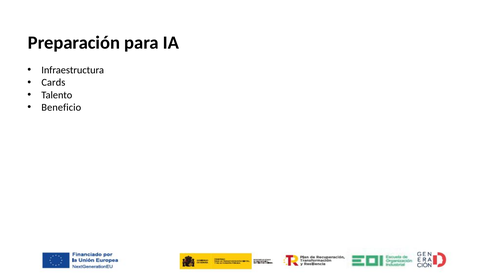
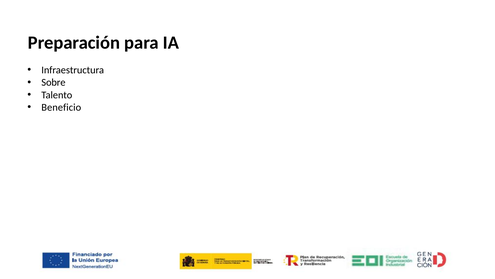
Cards: Cards -> Sobre (53, 82)
